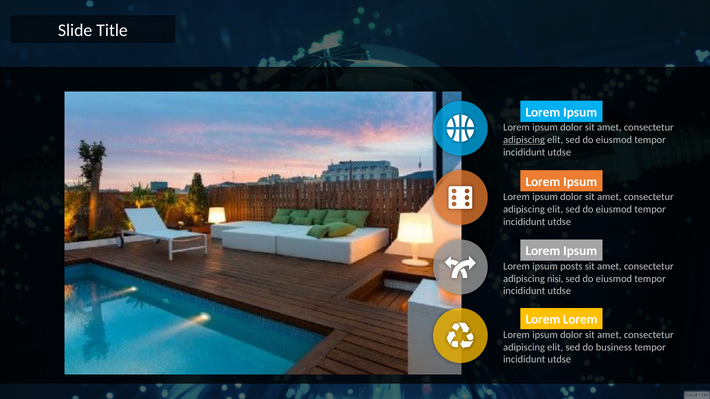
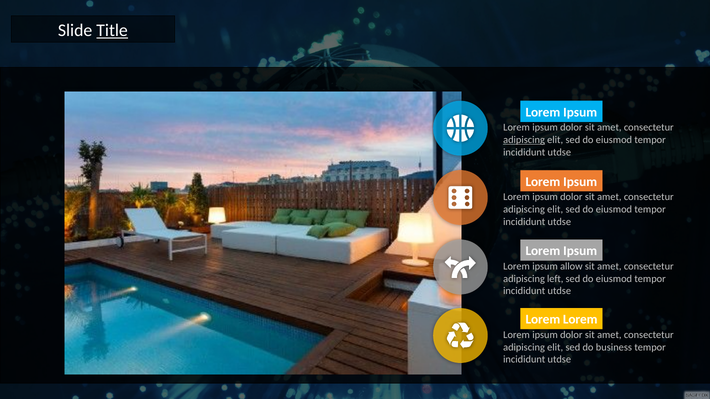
Title underline: none -> present (112, 30)
posts: posts -> allow (571, 266)
nisi: nisi -> left (555, 279)
